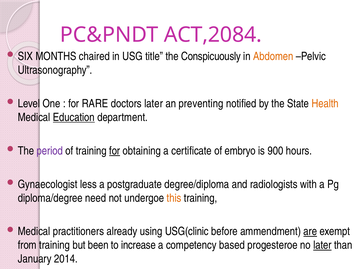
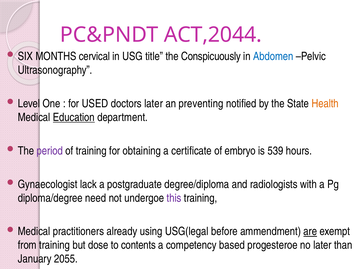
ACT,2084: ACT,2084 -> ACT,2044 (213, 35)
chaired: chaired -> cervical (94, 56)
Abdomen colour: orange -> blue (273, 56)
RARE: RARE -> USED (95, 104)
for underline: present -> none (115, 151)
900: 900 -> 539 (275, 151)
less: less -> lack (88, 184)
this colour: orange -> purple (174, 198)
USG(clinic: USG(clinic -> USG(legal (187, 232)
been: been -> dose (98, 245)
increase: increase -> contents (138, 245)
later underline: present -> none (322, 245)
2014: 2014 -> 2055 (66, 259)
